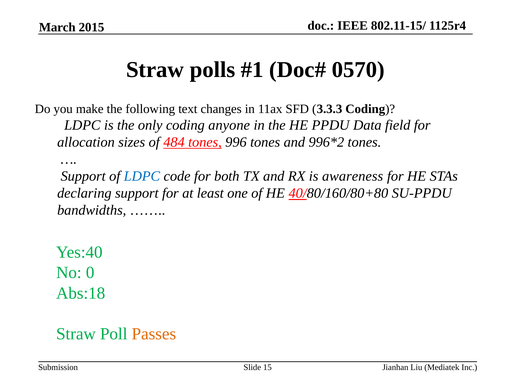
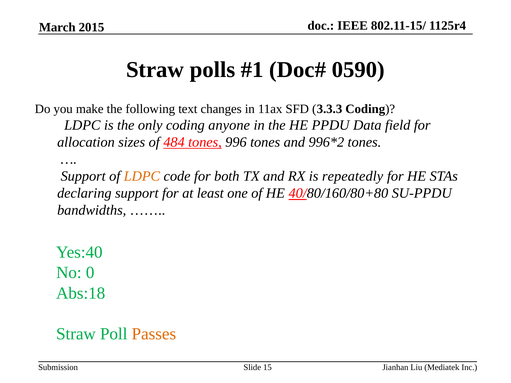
0570: 0570 -> 0590 (358, 70)
LDPC colour: blue -> orange (142, 176)
awareness: awareness -> repeatedly (353, 176)
